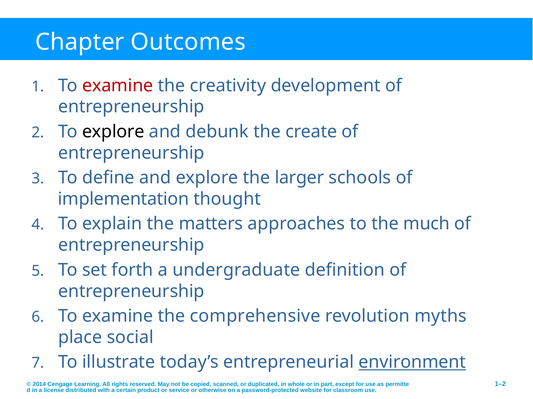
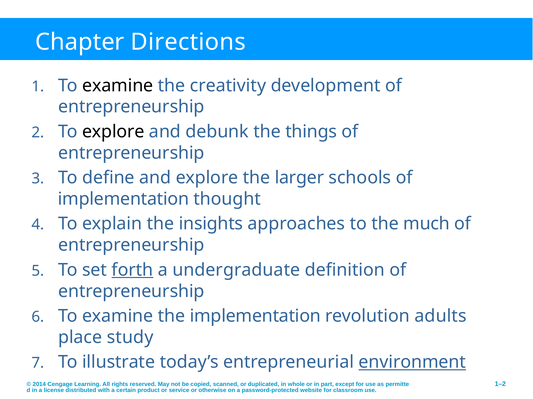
Outcomes: Outcomes -> Directions (188, 42)
examine colour: red -> black (118, 86)
create: create -> things (311, 132)
matters: matters -> insights (211, 224)
forth underline: none -> present (132, 270)
the comprehensive: comprehensive -> implementation (255, 317)
myths: myths -> adults (441, 317)
social: social -> study (130, 338)
